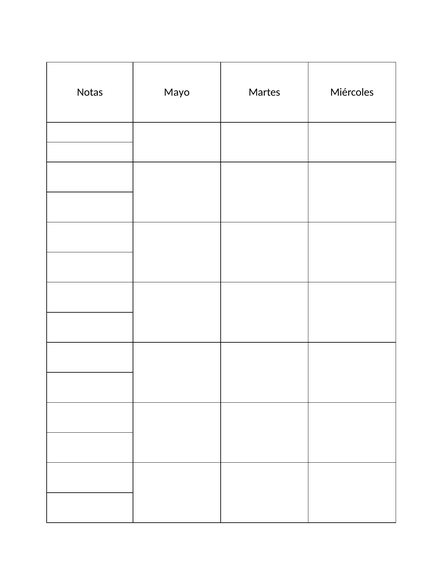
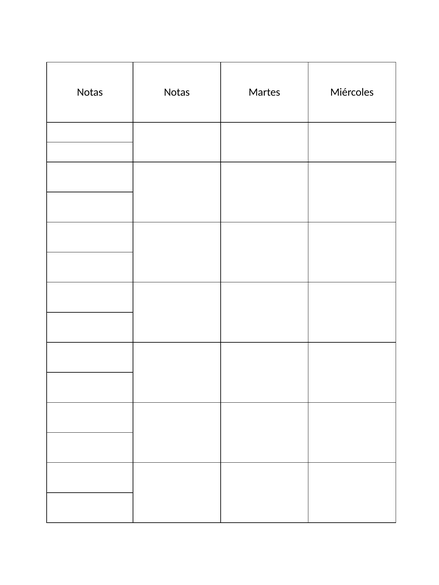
Notas Mayo: Mayo -> Notas (177, 92)
